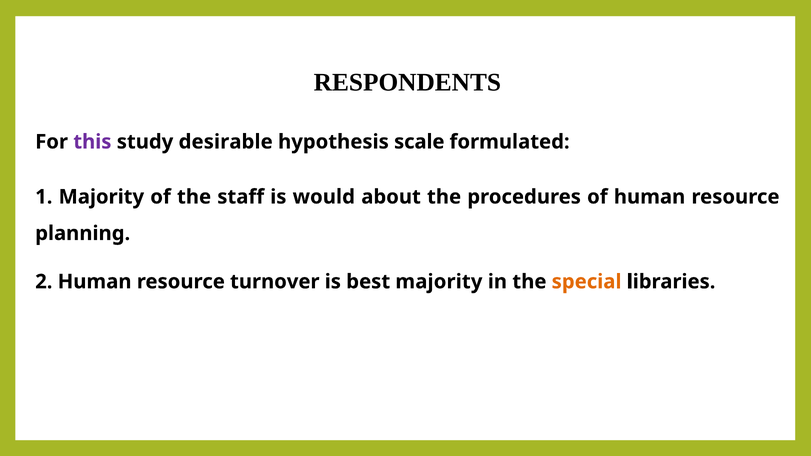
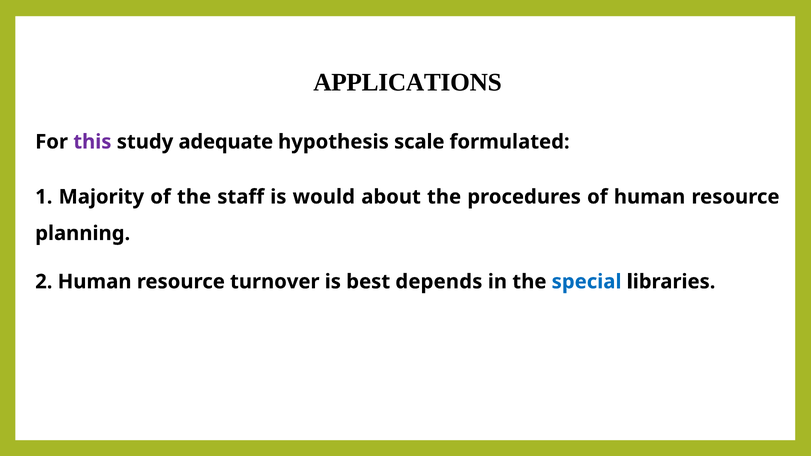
RESPONDENTS: RESPONDENTS -> APPLICATIONS (408, 82)
desirable: desirable -> adequate (226, 142)
best majority: majority -> depends (439, 282)
special colour: orange -> blue (587, 282)
